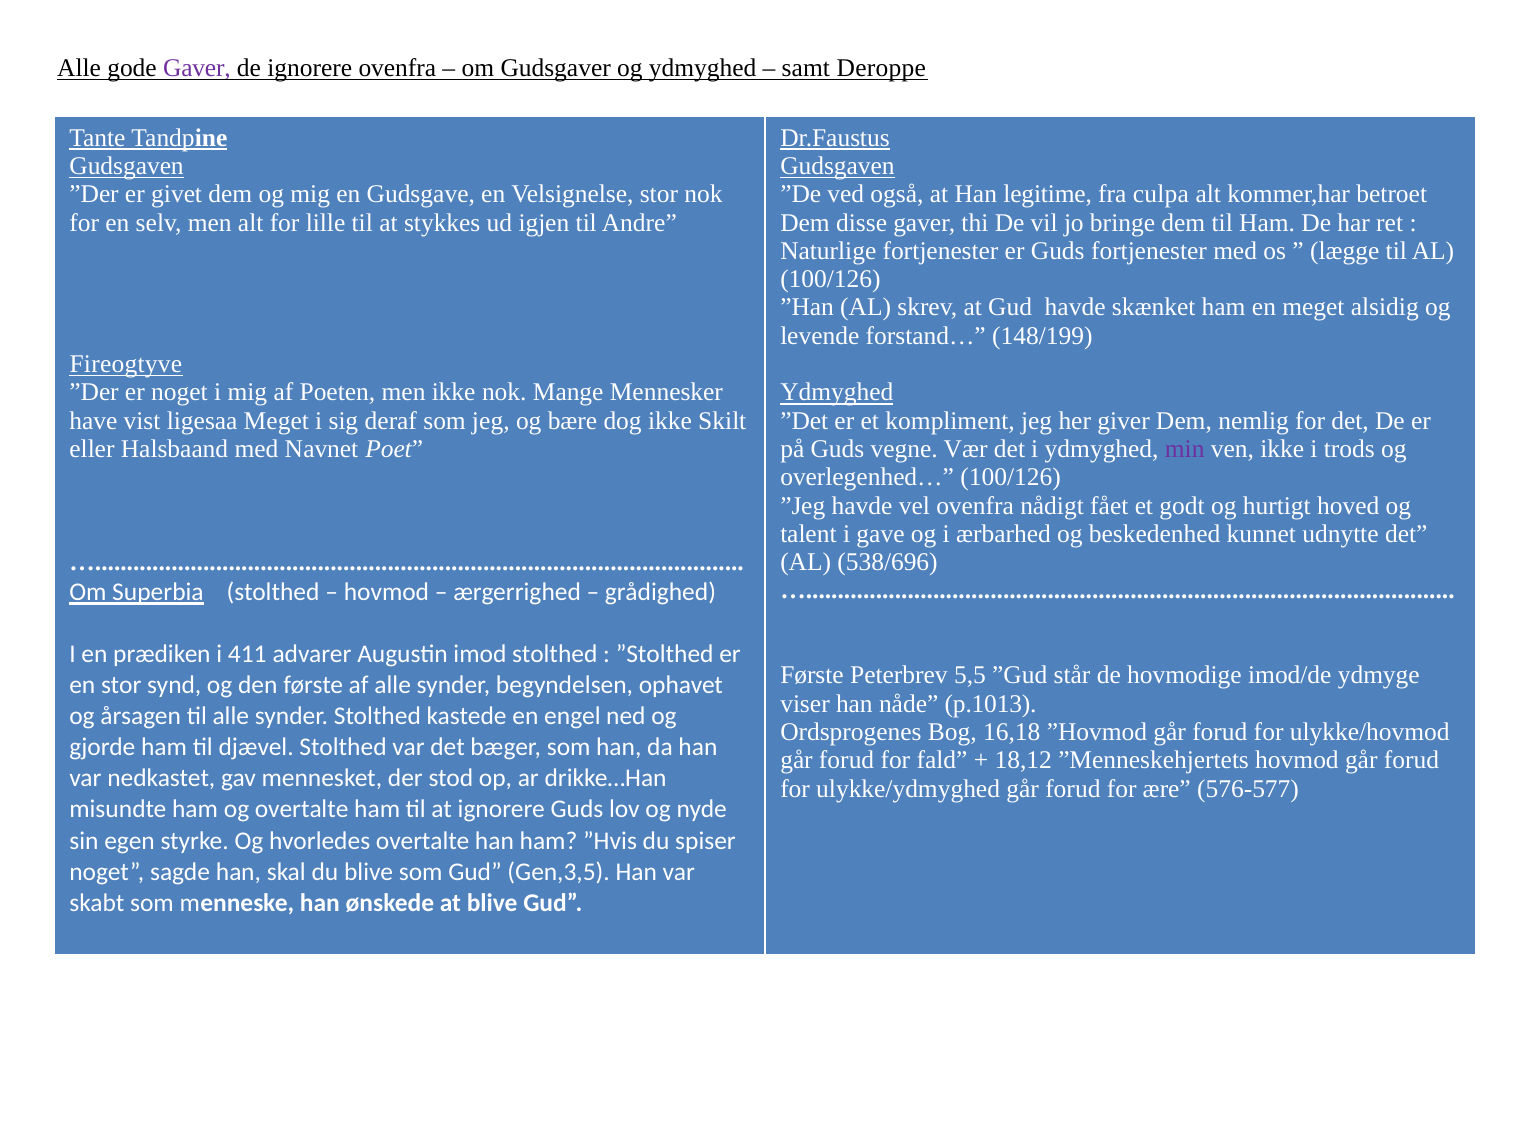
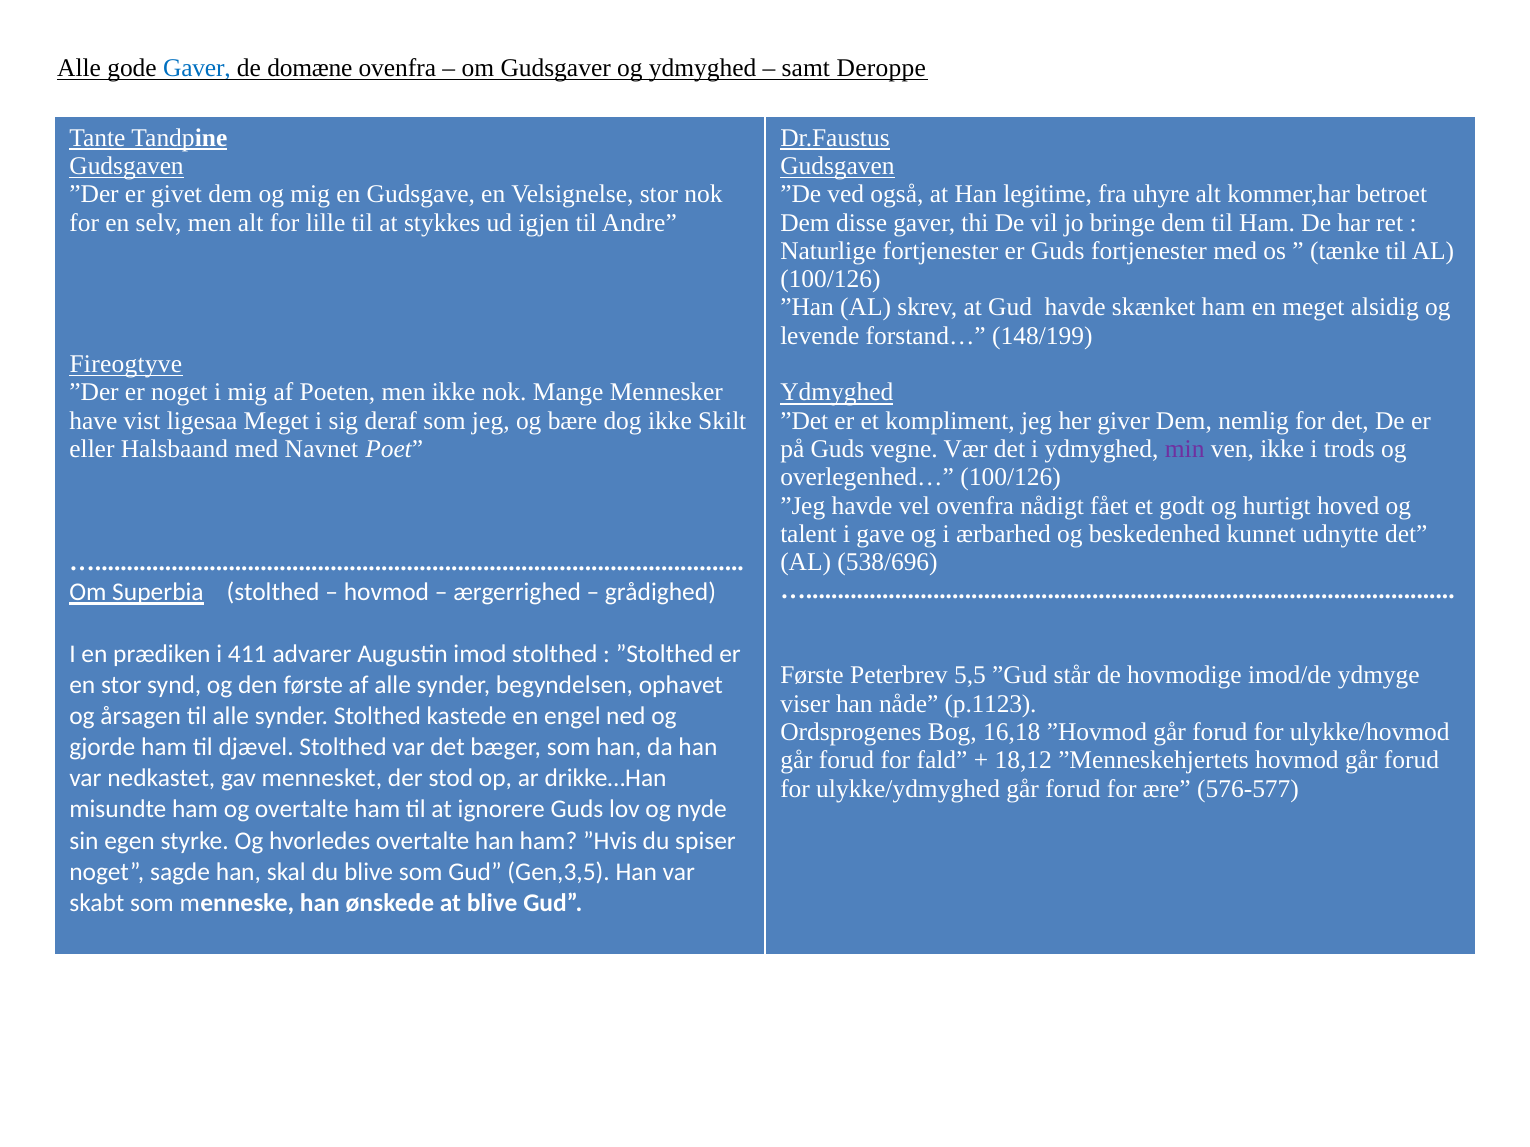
Gaver colour: purple -> blue (197, 68)
de ignorere: ignorere -> domæne (310, 68)
culpa: culpa -> uhyre (1161, 194)
lægge: lægge -> tænke (1345, 251)
p.1013: p.1013 -> p.1123 (991, 704)
